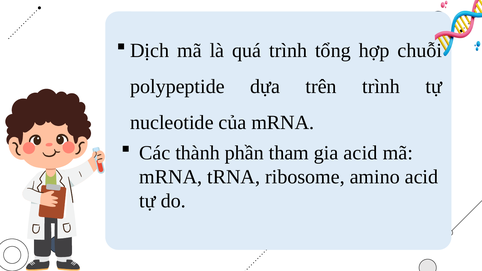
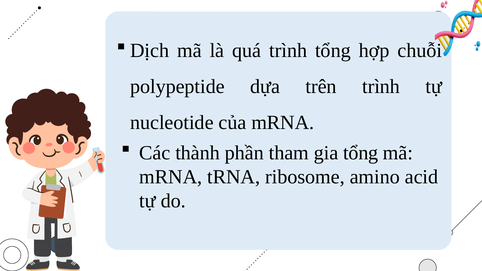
gia acid: acid -> tổng (361, 153)
